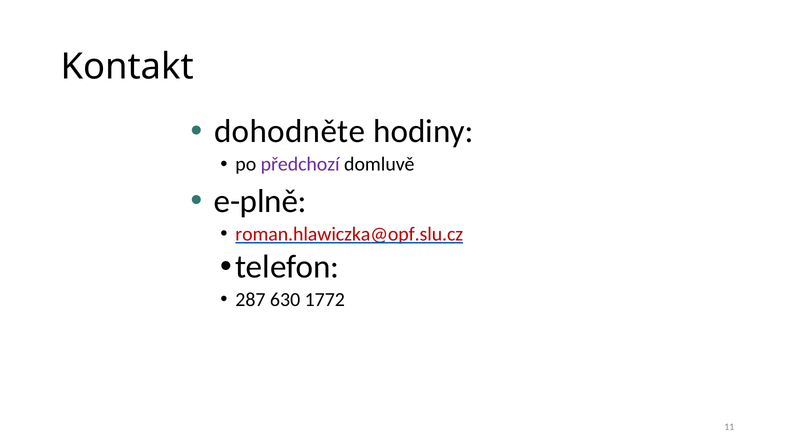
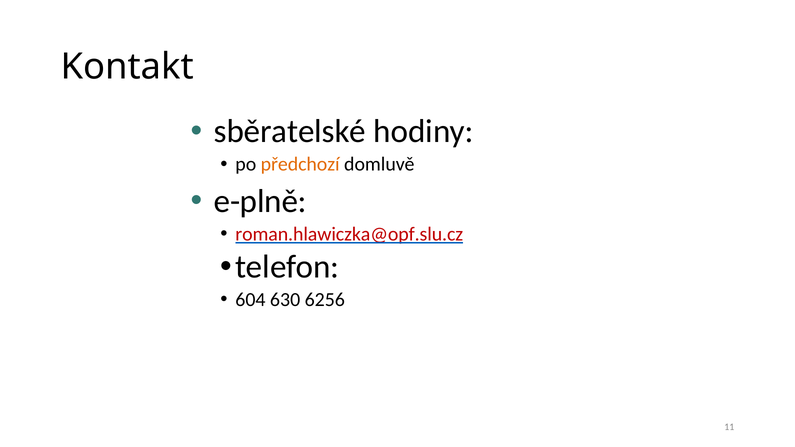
dohodněte: dohodněte -> sběratelské (290, 132)
předchozí colour: purple -> orange (300, 164)
287: 287 -> 604 (250, 300)
1772: 1772 -> 6256 (325, 300)
